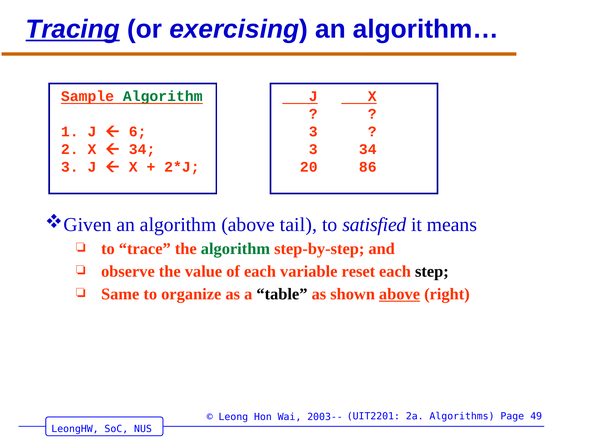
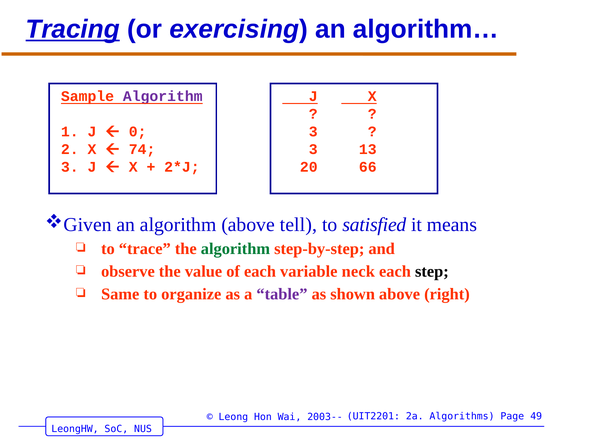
Algorithm colour: green -> purple (163, 96)
6: 6 -> 0 (138, 132)
34: 34 -> 74 (142, 150)
3 34: 34 -> 13 (368, 150)
86: 86 -> 66 (368, 167)
tail: tail -> tell (298, 225)
reset: reset -> neck (358, 272)
table colour: black -> purple (282, 294)
above underline: present -> none (400, 294)
